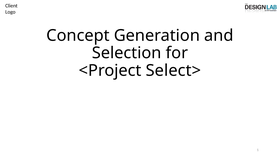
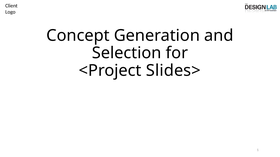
Select>: Select> -> Slides> (173, 71)
